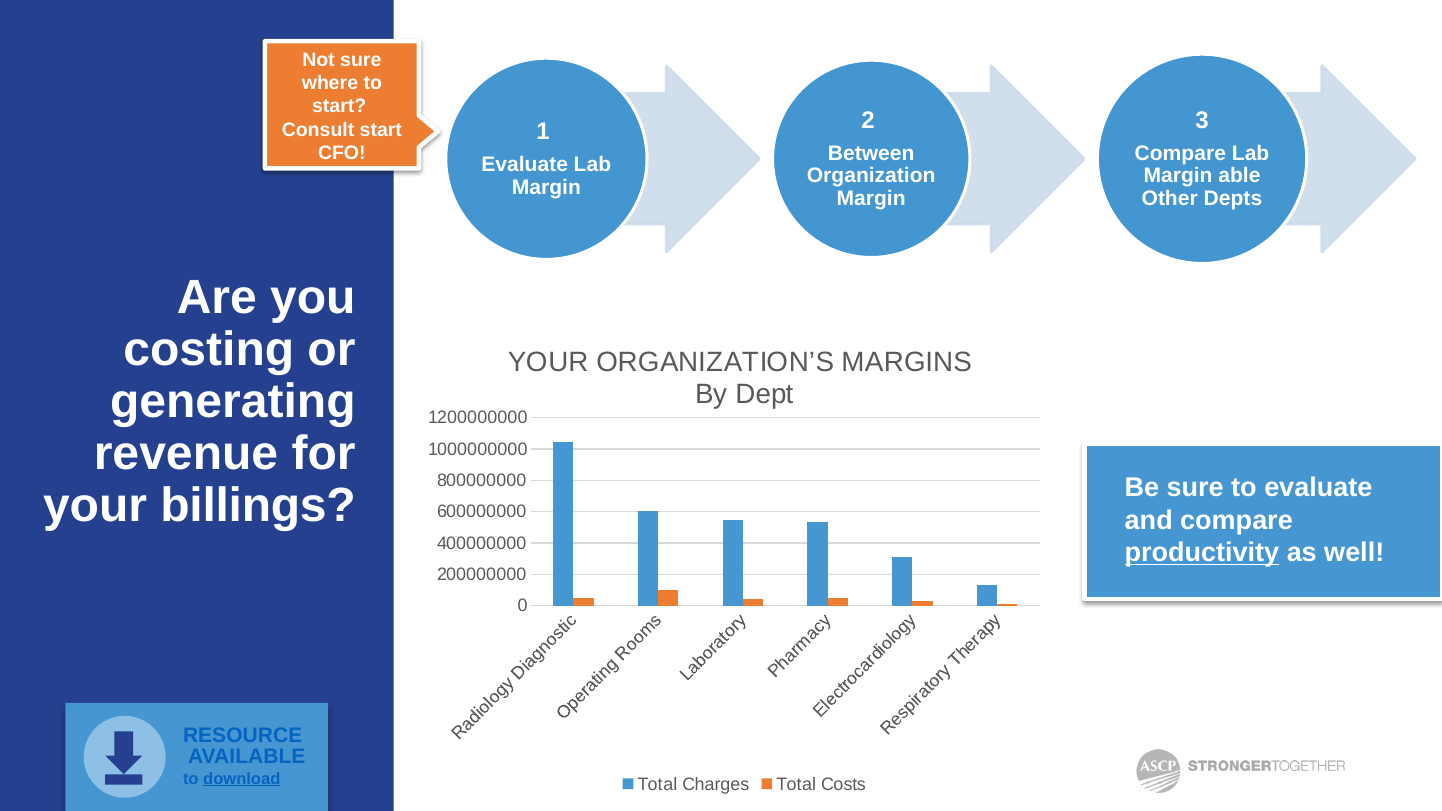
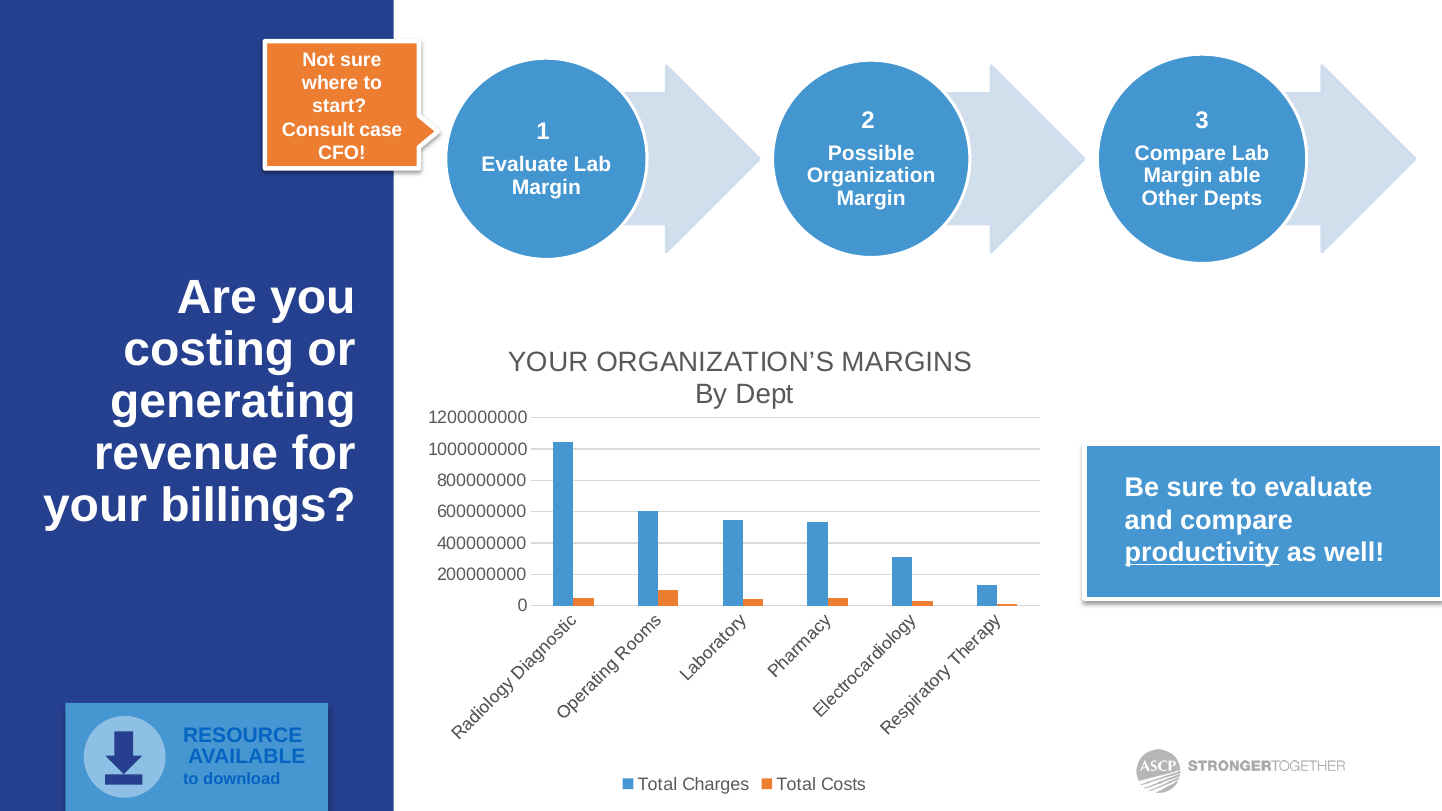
Consult start: start -> case (381, 130)
Between: Between -> Possible (871, 153)
download underline: present -> none (242, 779)
